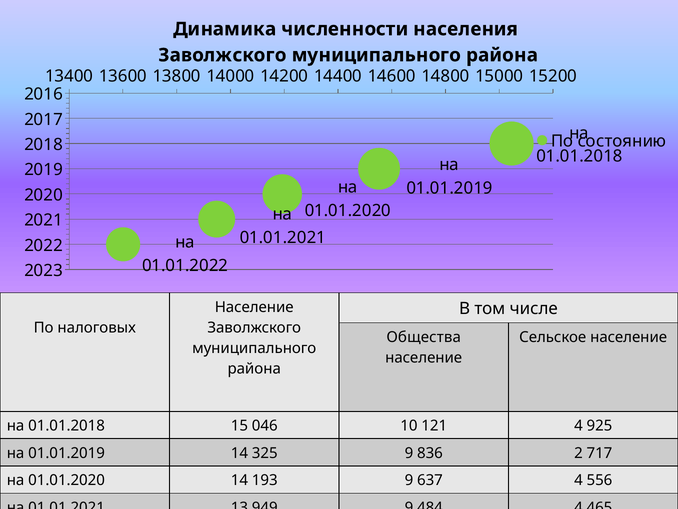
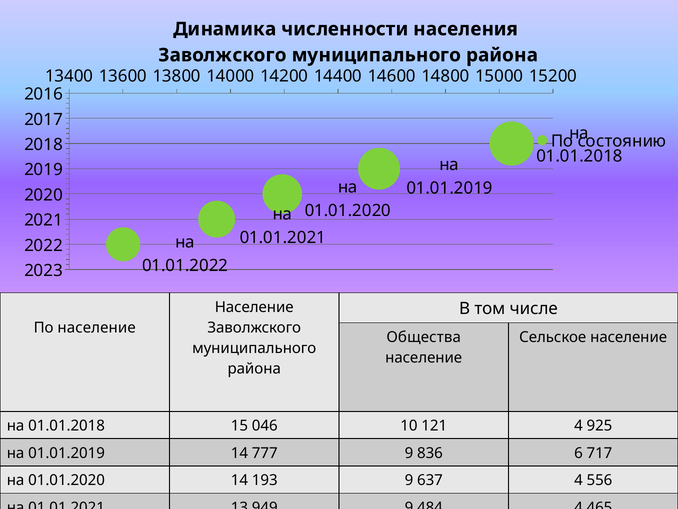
По налоговых: налоговых -> население (97, 327)
325: 325 -> 777 (265, 453)
2: 2 -> 6 (578, 453)
